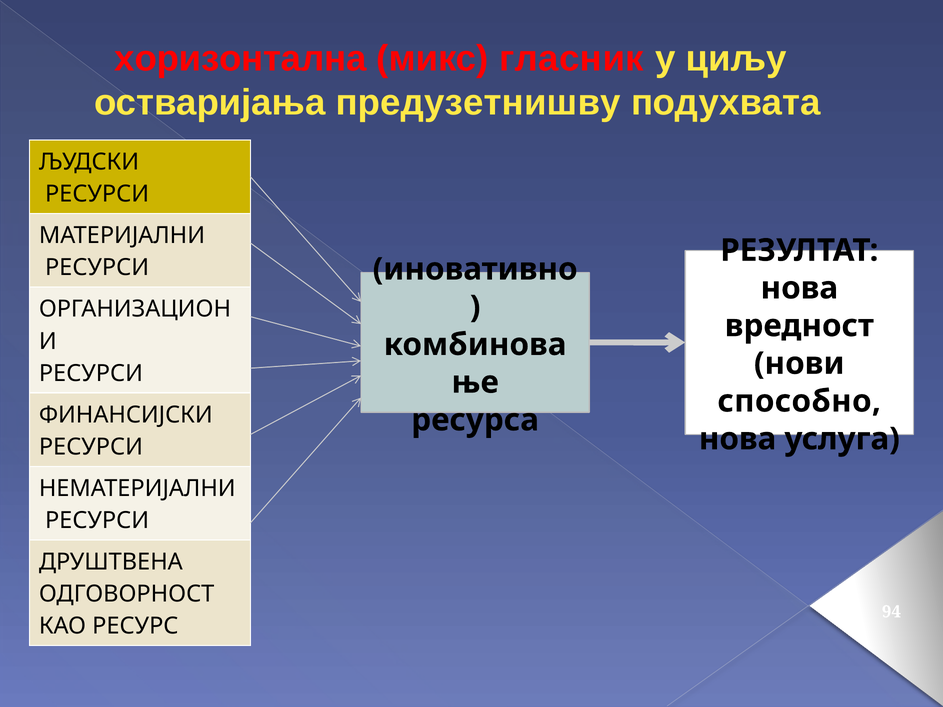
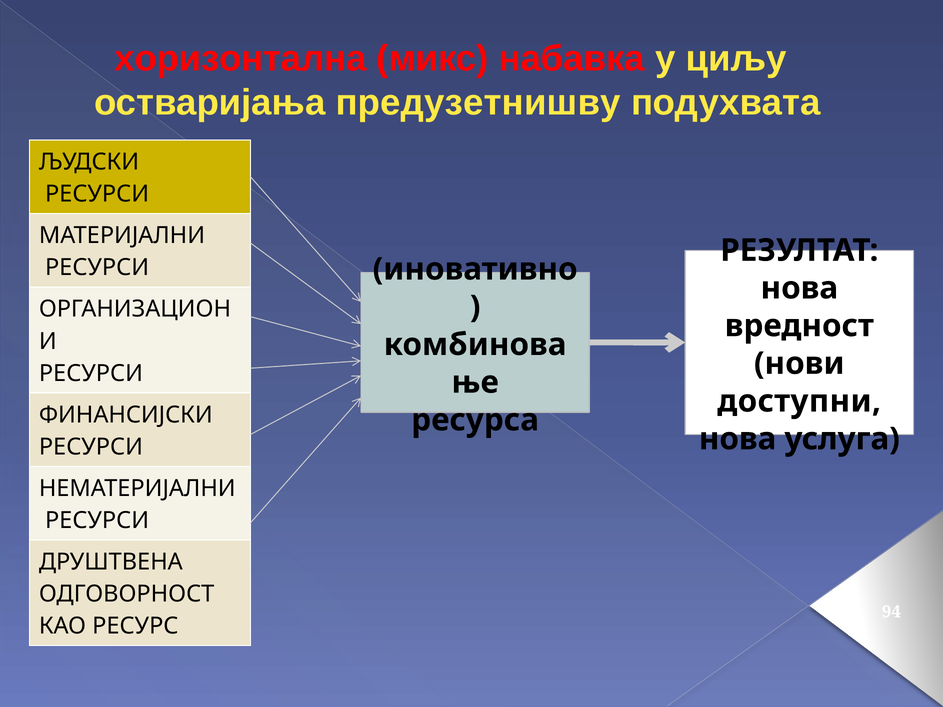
гласник: гласник -> набавка (572, 59)
способно: способно -> доступни (799, 401)
